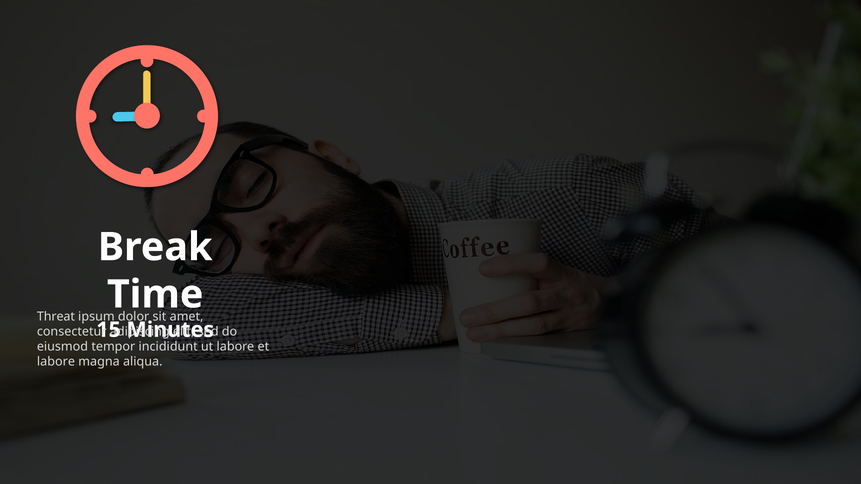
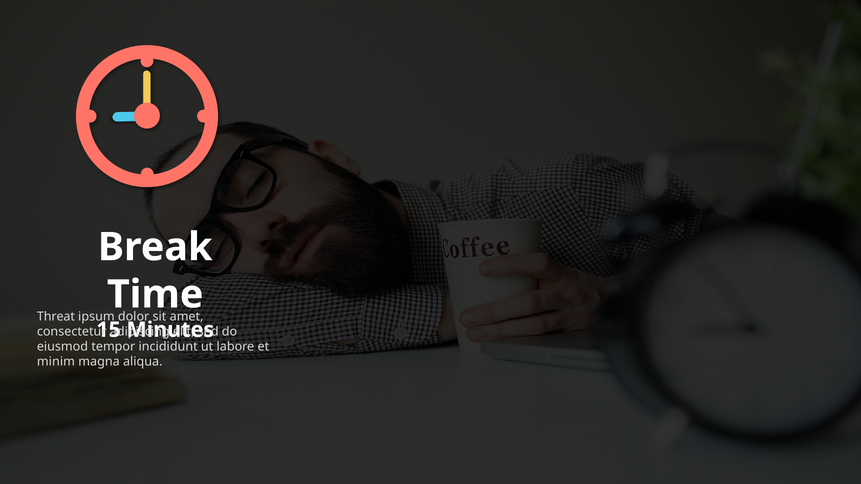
labore: labore -> minim (56, 362)
